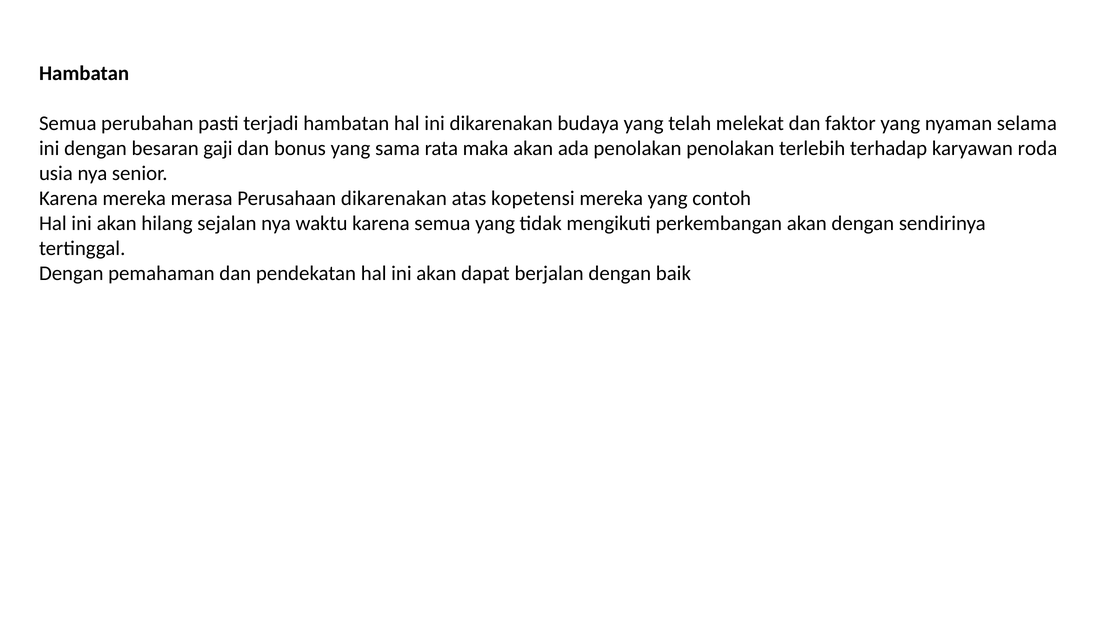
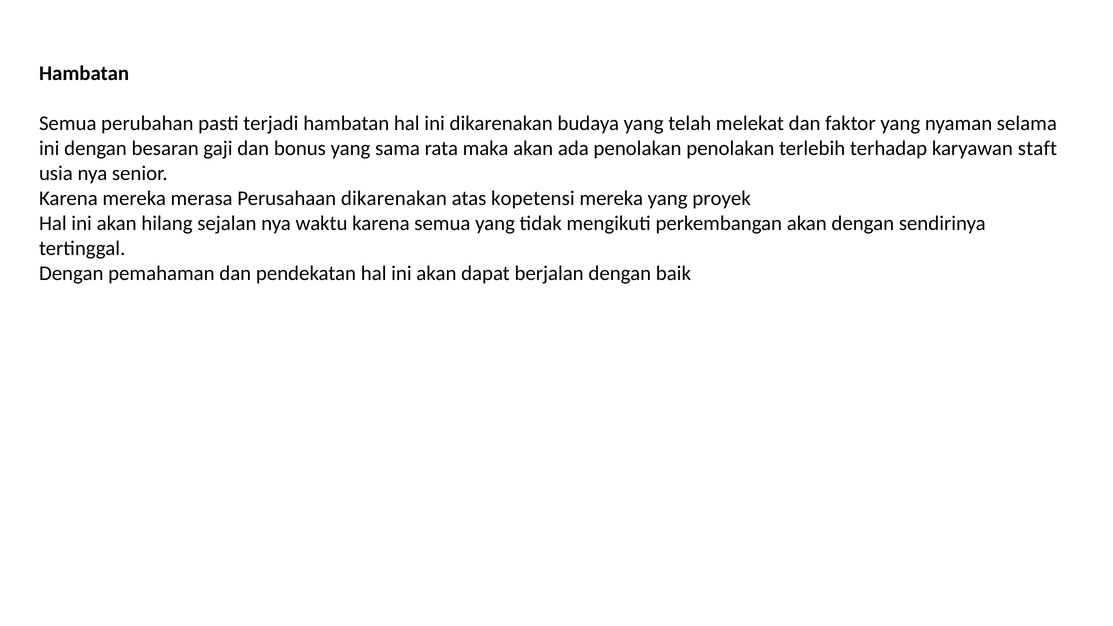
roda: roda -> staft (1037, 148)
contoh: contoh -> proyek (722, 198)
